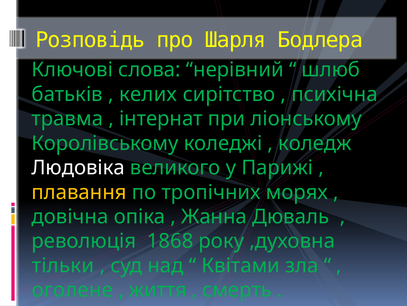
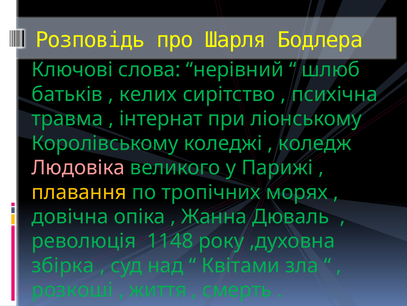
Людовіка colour: white -> pink (78, 167)
1868: 1868 -> 1148 (170, 241)
тільки: тільки -> збірка (63, 265)
оголене: оголене -> розкоші (72, 289)
